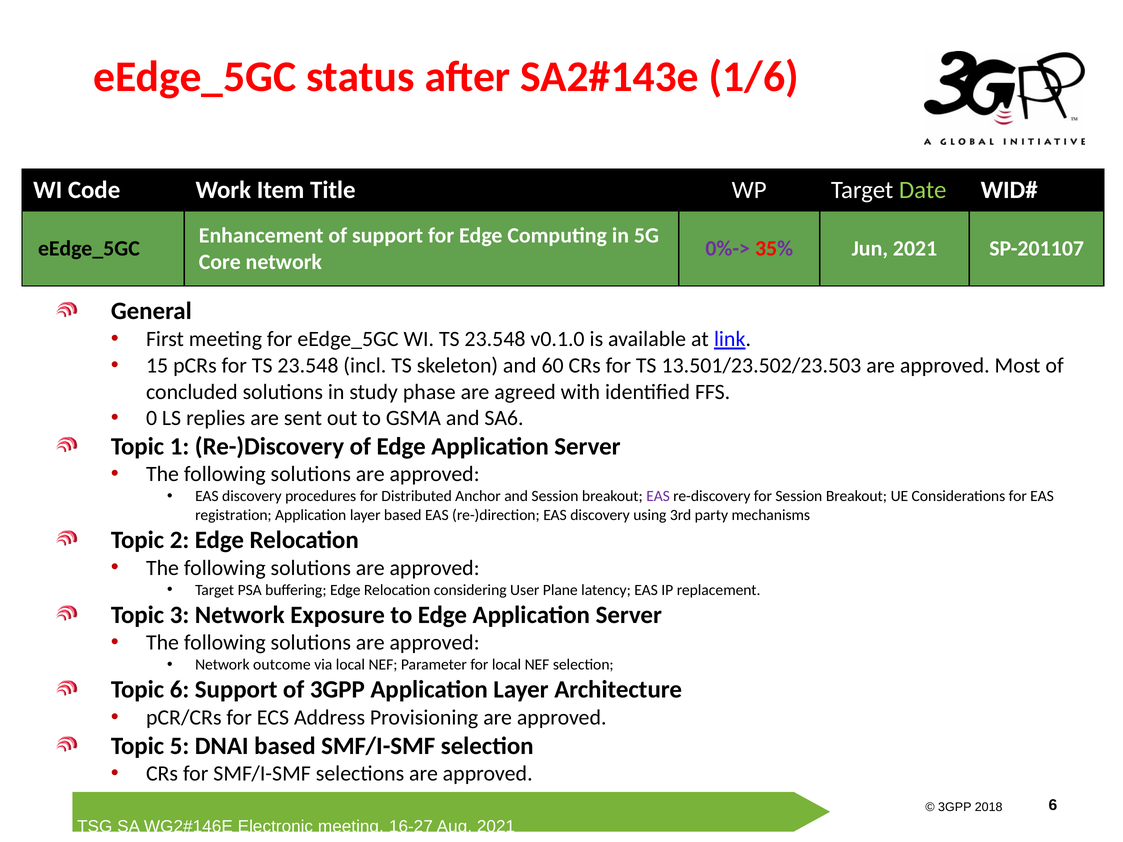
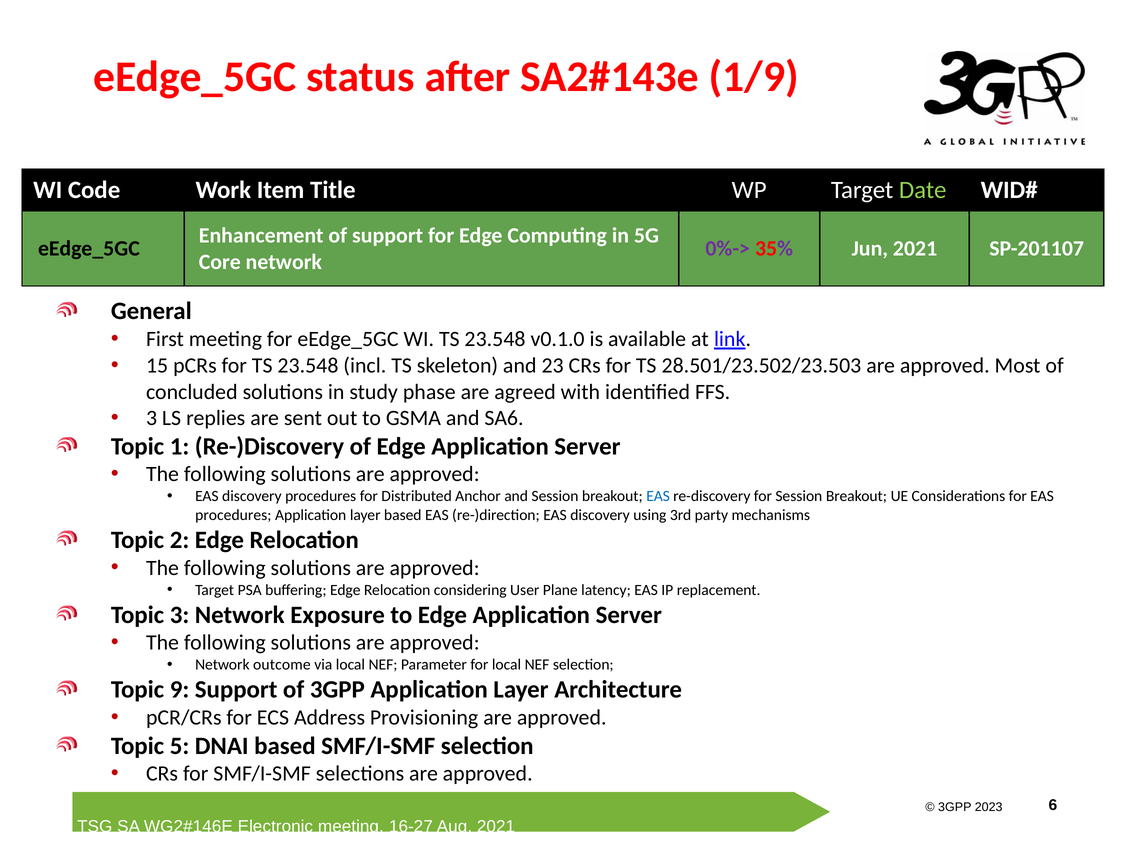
1/6: 1/6 -> 1/9 (754, 77)
60: 60 -> 23 (553, 366)
13.501/23.502/23.503: 13.501/23.502/23.503 -> 28.501/23.502/23.503 (761, 366)
0: 0 -> 3 (152, 418)
EAS colour: purple -> blue (658, 496)
registration: registration -> procedures (233, 515)
Topic 6: 6 -> 9 (180, 690)
2018: 2018 -> 2023 (989, 808)
